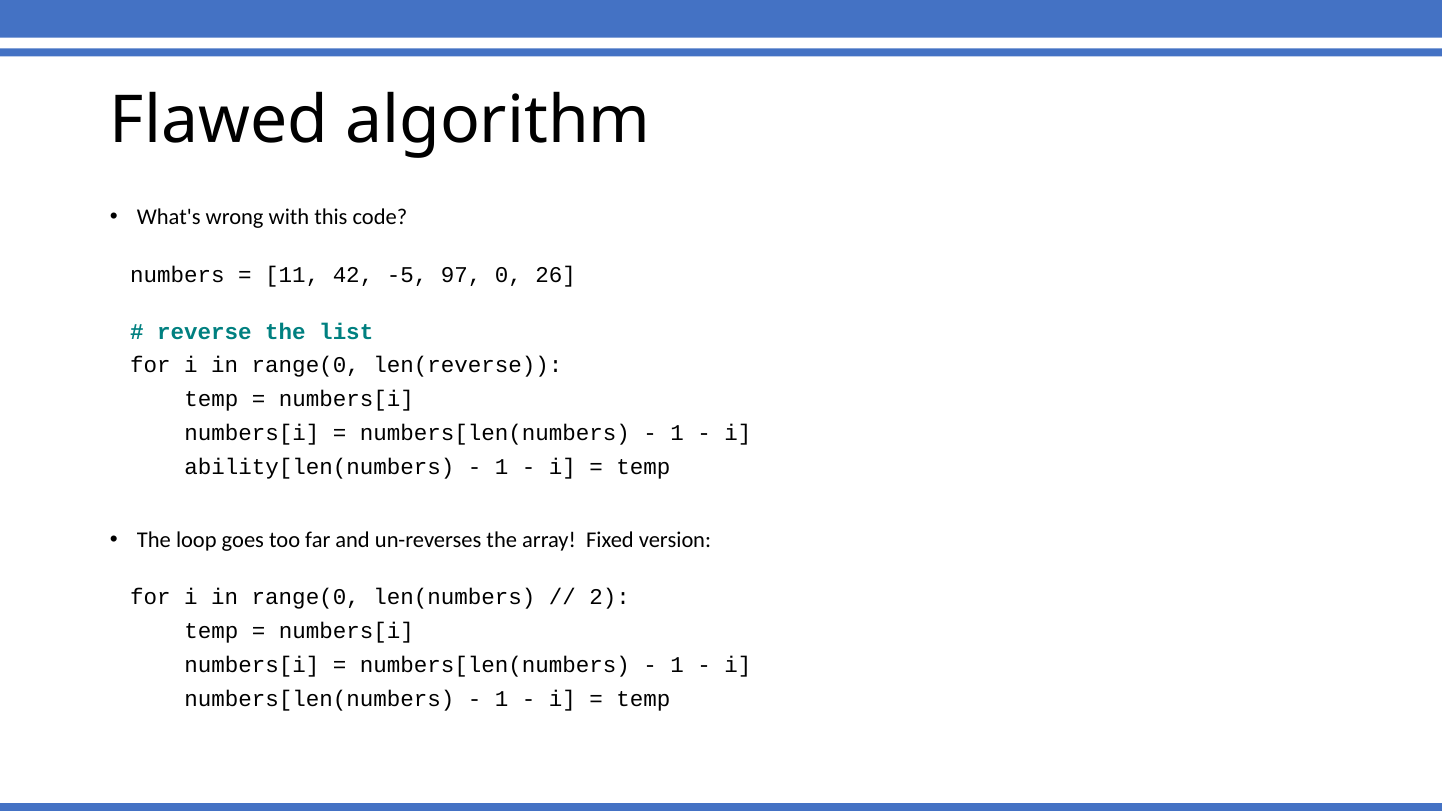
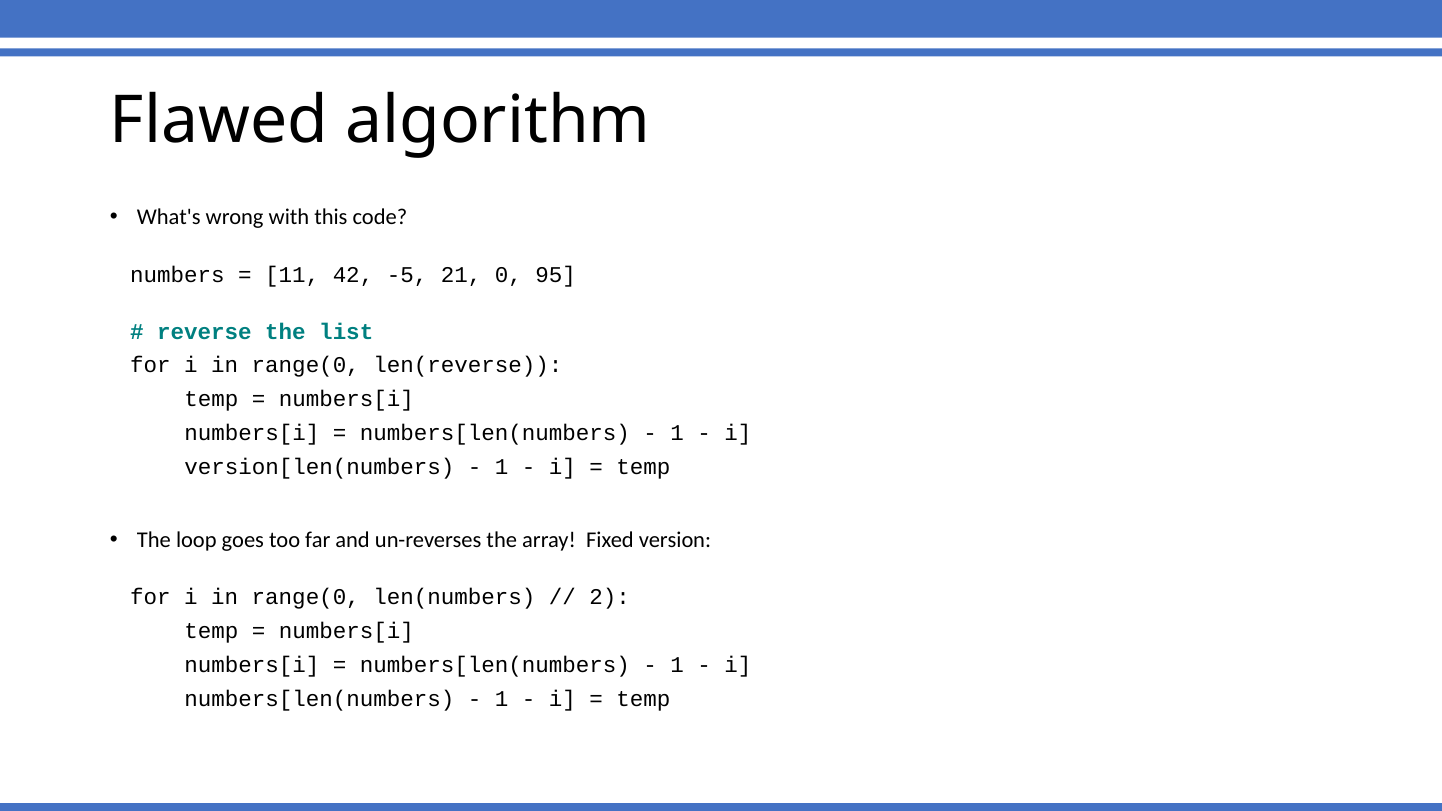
97: 97 -> 21 (461, 275)
26: 26 -> 95 (556, 275)
ability[len(numbers: ability[len(numbers -> version[len(numbers (319, 468)
